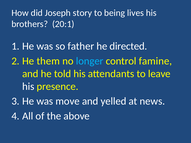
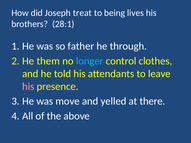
story: story -> treat (82, 13)
20:1: 20:1 -> 28:1 (63, 24)
directed: directed -> through (128, 46)
famine: famine -> clothes (155, 61)
his colour: white -> pink (28, 87)
news: news -> there (152, 101)
